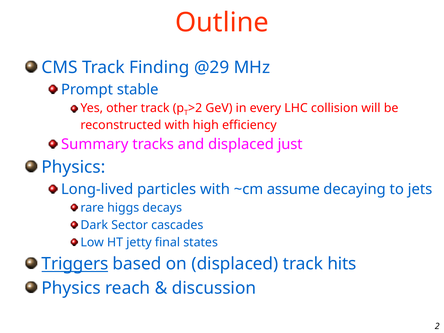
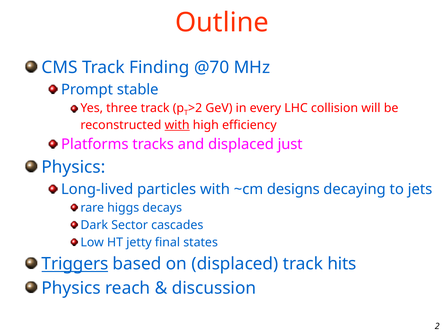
@29: @29 -> @70 (212, 68)
other: other -> three (122, 108)
with underline: none -> present (177, 125)
Summary: Summary -> Platforms (95, 144)
assume: assume -> designs (293, 189)
